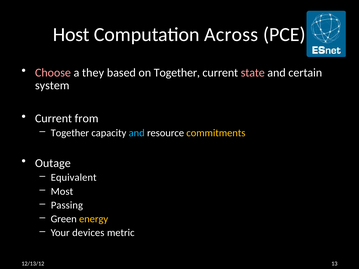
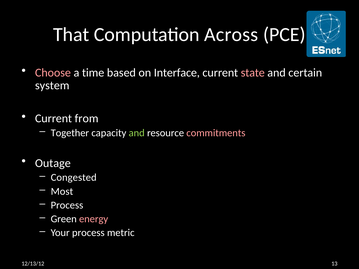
Host: Host -> That (71, 35)
they: they -> time (93, 73)
on Together: Together -> Interface (177, 73)
and colour: light blue -> light green (137, 133)
commitments colour: yellow -> pink (216, 133)
Equivalent: Equivalent -> Congested (74, 178)
Passing: Passing -> Process (67, 205)
energy colour: yellow -> pink (94, 219)
Your devices: devices -> process (88, 233)
